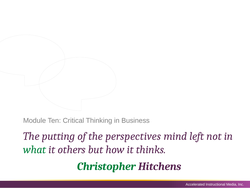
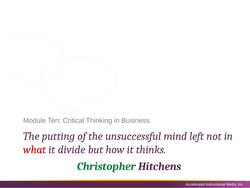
perspectives: perspectives -> unsuccessful (133, 136)
what colour: green -> red (35, 149)
others: others -> divide (72, 149)
